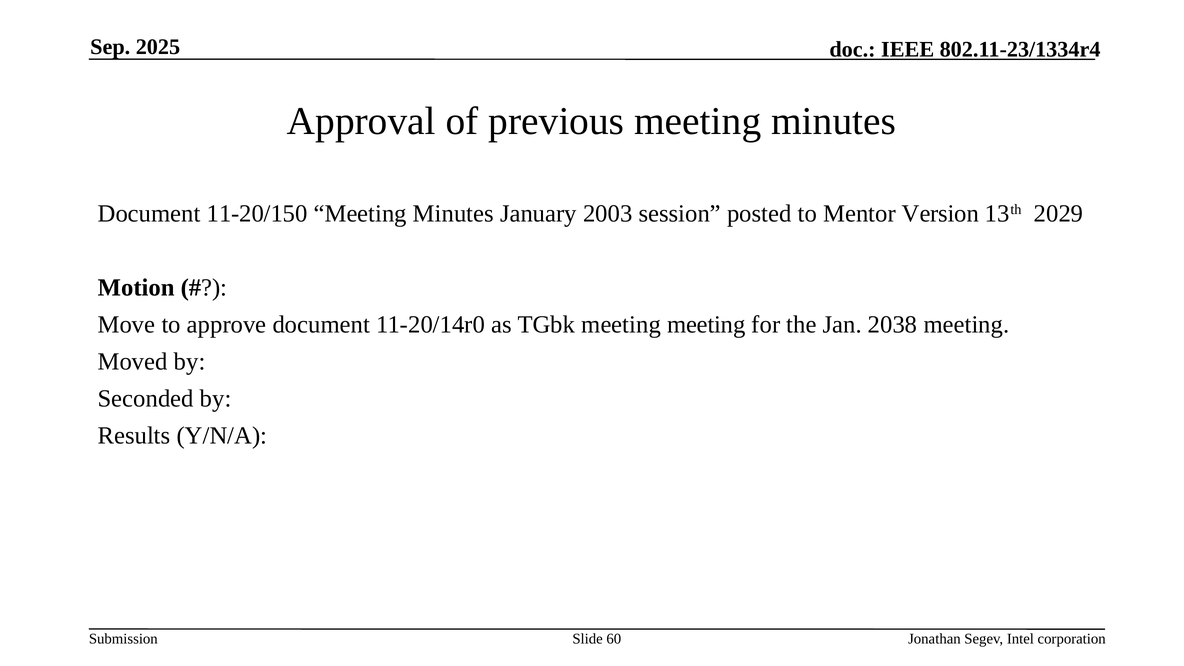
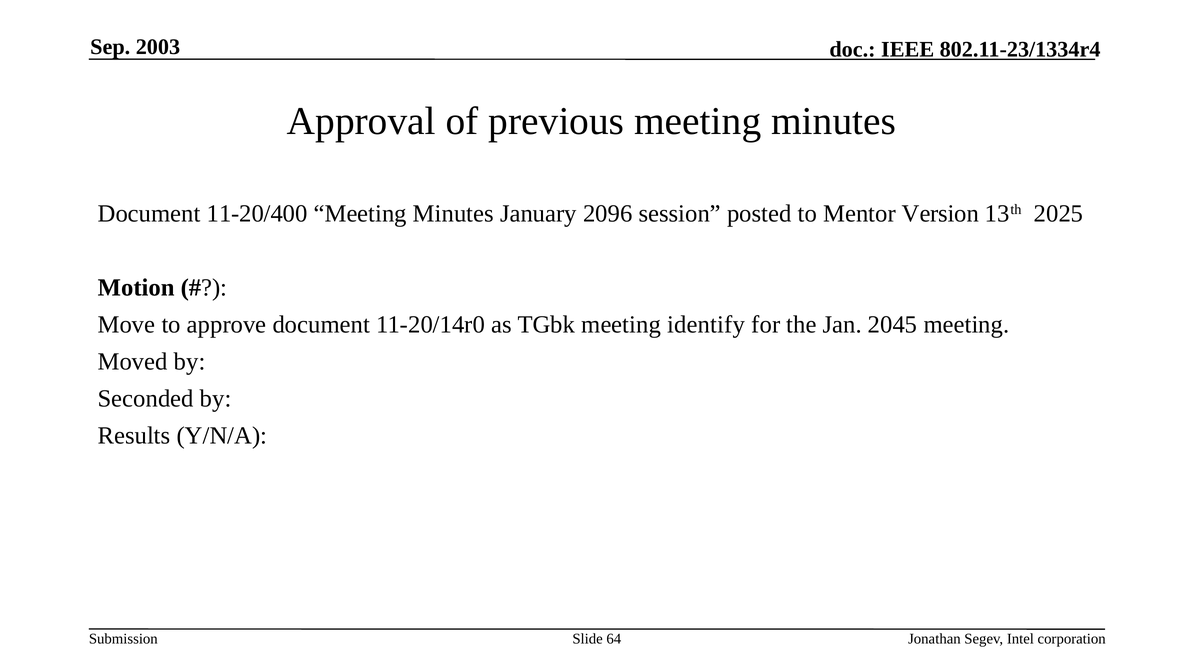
2025: 2025 -> 2003 (158, 47)
11-20/150: 11-20/150 -> 11-20/400 (257, 213)
2003: 2003 -> 2096 (608, 213)
2029: 2029 -> 2025 (1059, 213)
meeting meeting: meeting -> identify (706, 324)
2038: 2038 -> 2045 (893, 324)
60: 60 -> 64 (614, 639)
